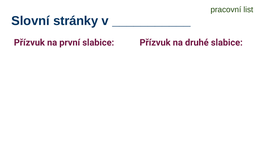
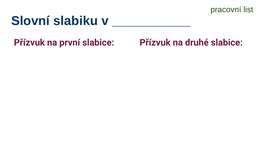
stránky: stránky -> slabiku (76, 21)
